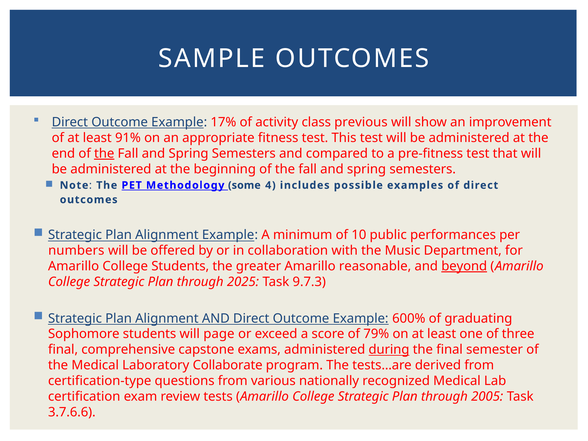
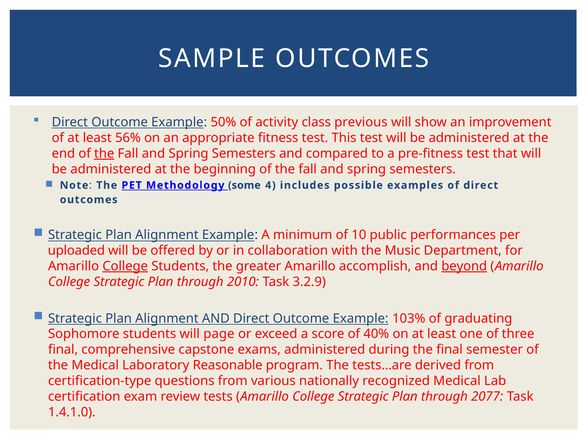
17%: 17% -> 50% (223, 122)
91%: 91% -> 56% (128, 138)
numbers: numbers -> uploaded (76, 251)
College underline: none -> present (125, 266)
reasonable: reasonable -> accomplish (375, 266)
2025: 2025 -> 2010 (243, 282)
9.7.3: 9.7.3 -> 3.2.9 (309, 282)
600%: 600% -> 103% (409, 318)
79%: 79% -> 40% (376, 334)
during underline: present -> none (389, 350)
Collaborate: Collaborate -> Reasonable (228, 365)
2005: 2005 -> 2077 (487, 397)
3.7.6.6: 3.7.6.6 -> 1.4.1.0 (72, 412)
